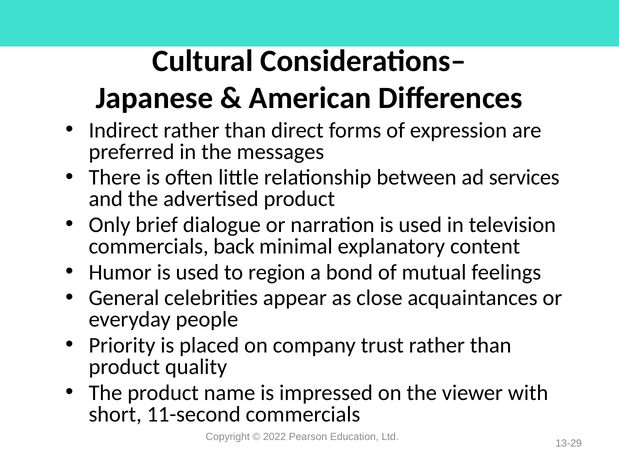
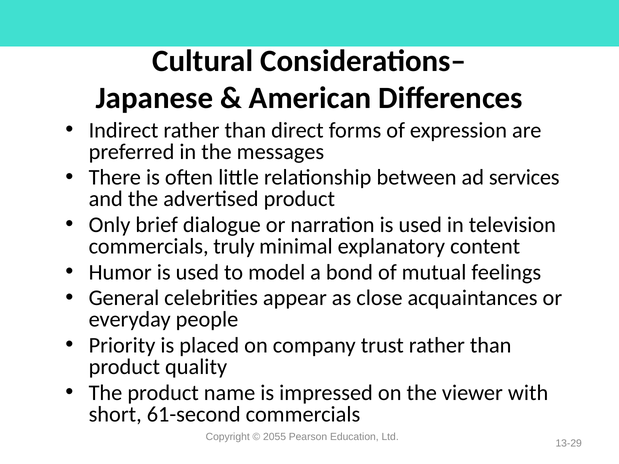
back: back -> truly (234, 246)
region: region -> model (277, 272)
11-second: 11-second -> 61-second (194, 414)
2022: 2022 -> 2055 (275, 437)
